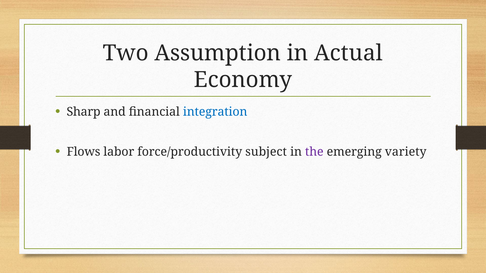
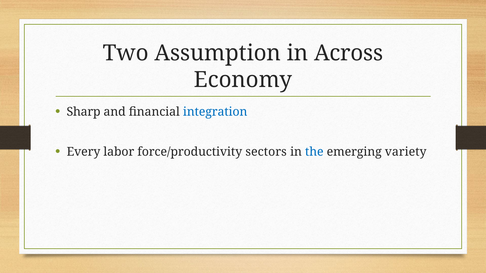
Actual: Actual -> Across (349, 53)
Flows: Flows -> Every (83, 152)
subject: subject -> sectors (266, 152)
the colour: purple -> blue (314, 152)
